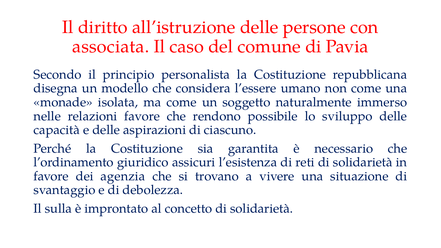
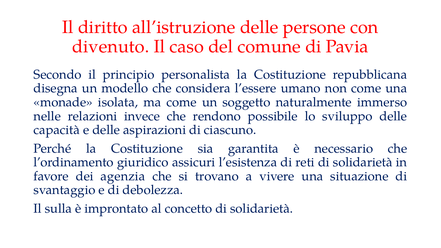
associata: associata -> divenuto (111, 47)
relazioni favore: favore -> invece (142, 116)
